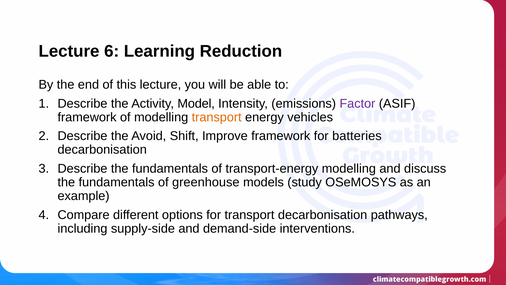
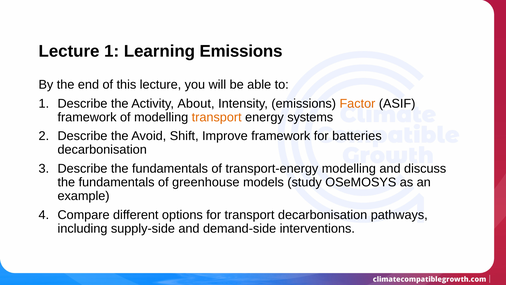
Lecture 6: 6 -> 1 (112, 51)
Learning Reduction: Reduction -> Emissions (241, 51)
Model: Model -> About (196, 103)
Factor colour: purple -> orange (357, 103)
vehicles: vehicles -> systems (310, 117)
